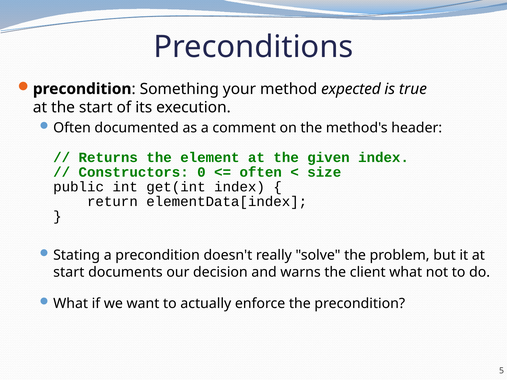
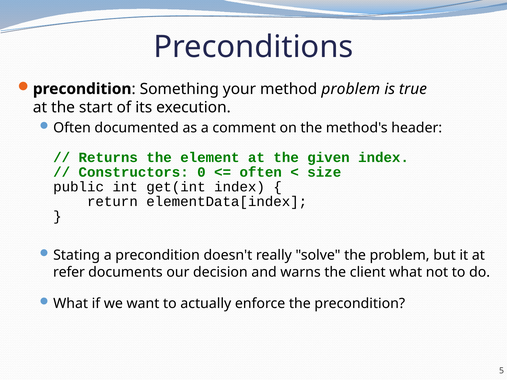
method expected: expected -> problem (351, 89)
start: start -> refer (69, 272)
